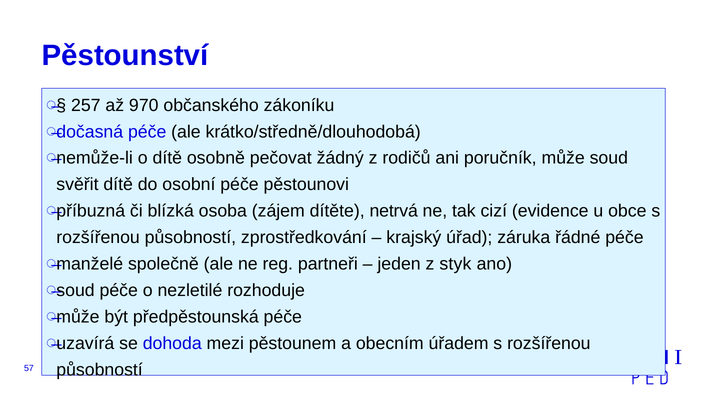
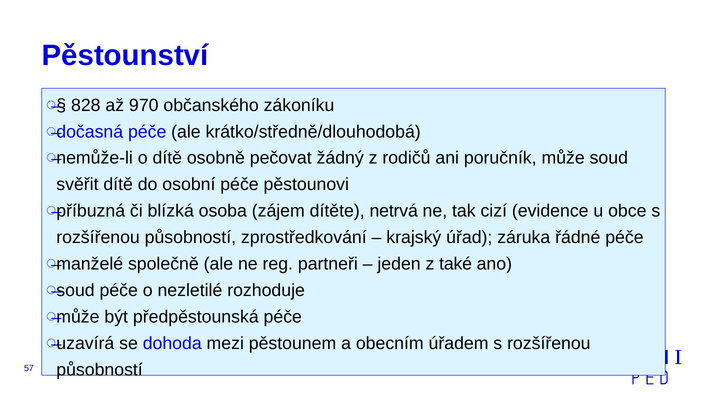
257: 257 -> 828 (86, 105)
styk: styk -> také (456, 264)
